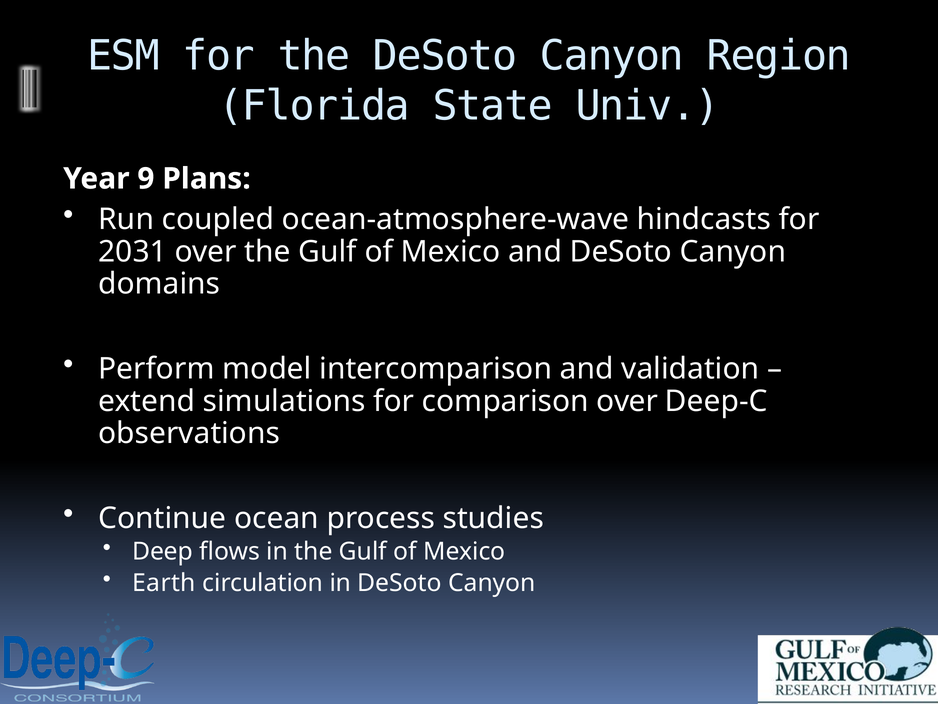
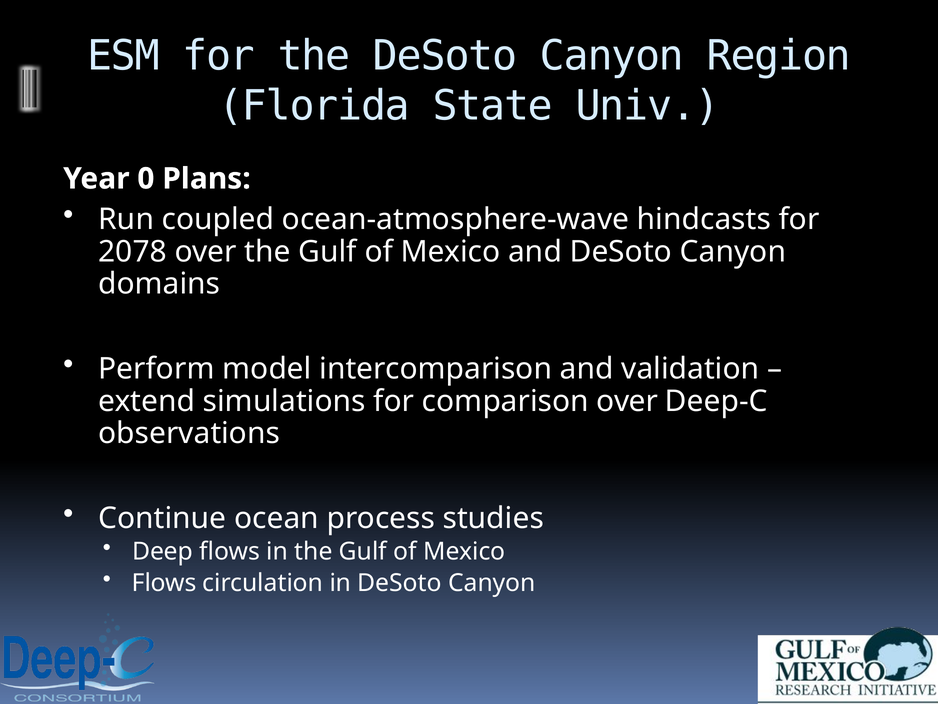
9: 9 -> 0 (146, 179)
2031: 2031 -> 2078 (133, 251)
Earth: Earth -> Flows (164, 583)
